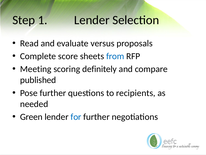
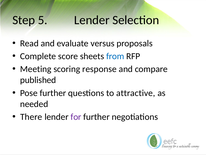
1: 1 -> 5 (43, 20)
definitely: definitely -> response (99, 69)
recipients: recipients -> attractive (136, 93)
Green: Green -> There (31, 116)
for colour: blue -> purple (76, 116)
